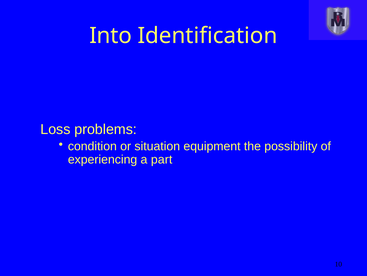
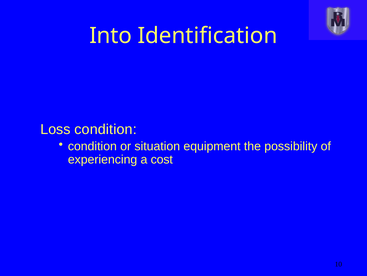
Loss problems: problems -> condition (106, 129)
part: part -> cost (162, 159)
